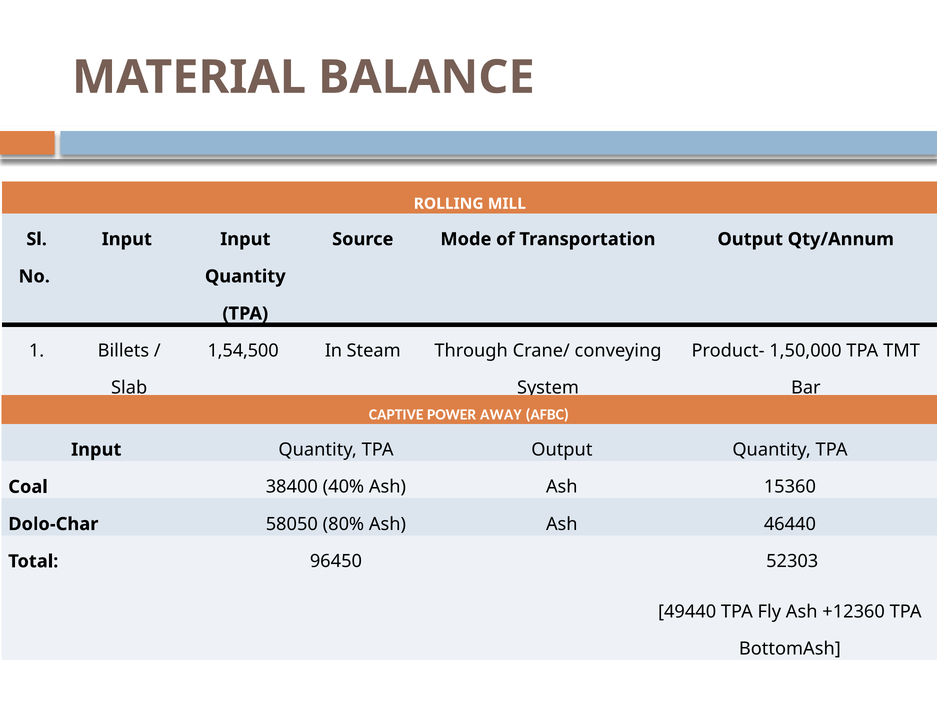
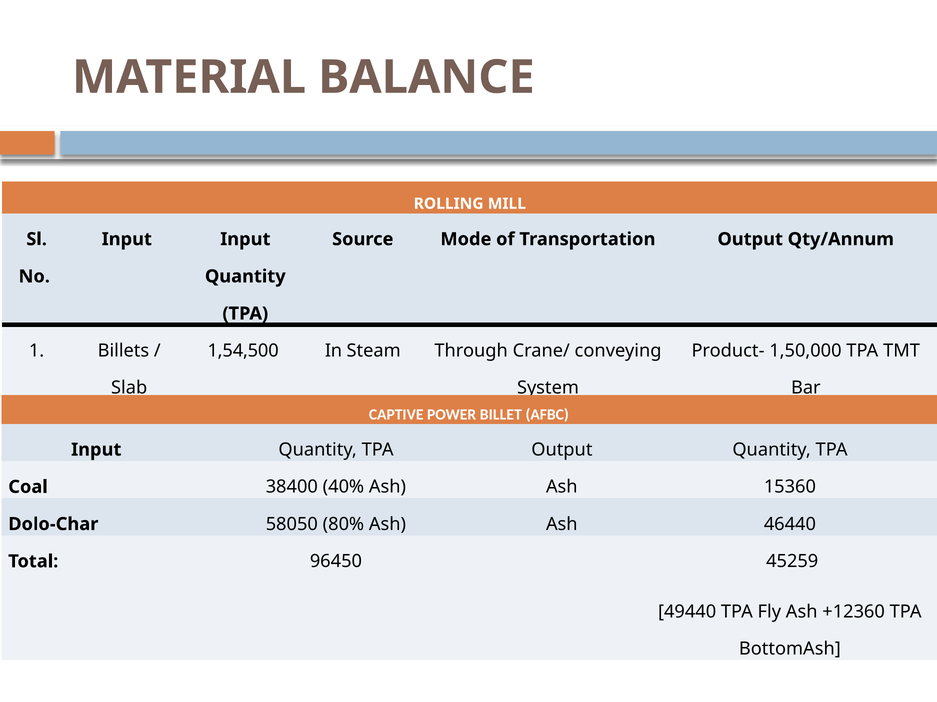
AWAY: AWAY -> BILLET (501, 415)
52303: 52303 -> 45259 (792, 562)
